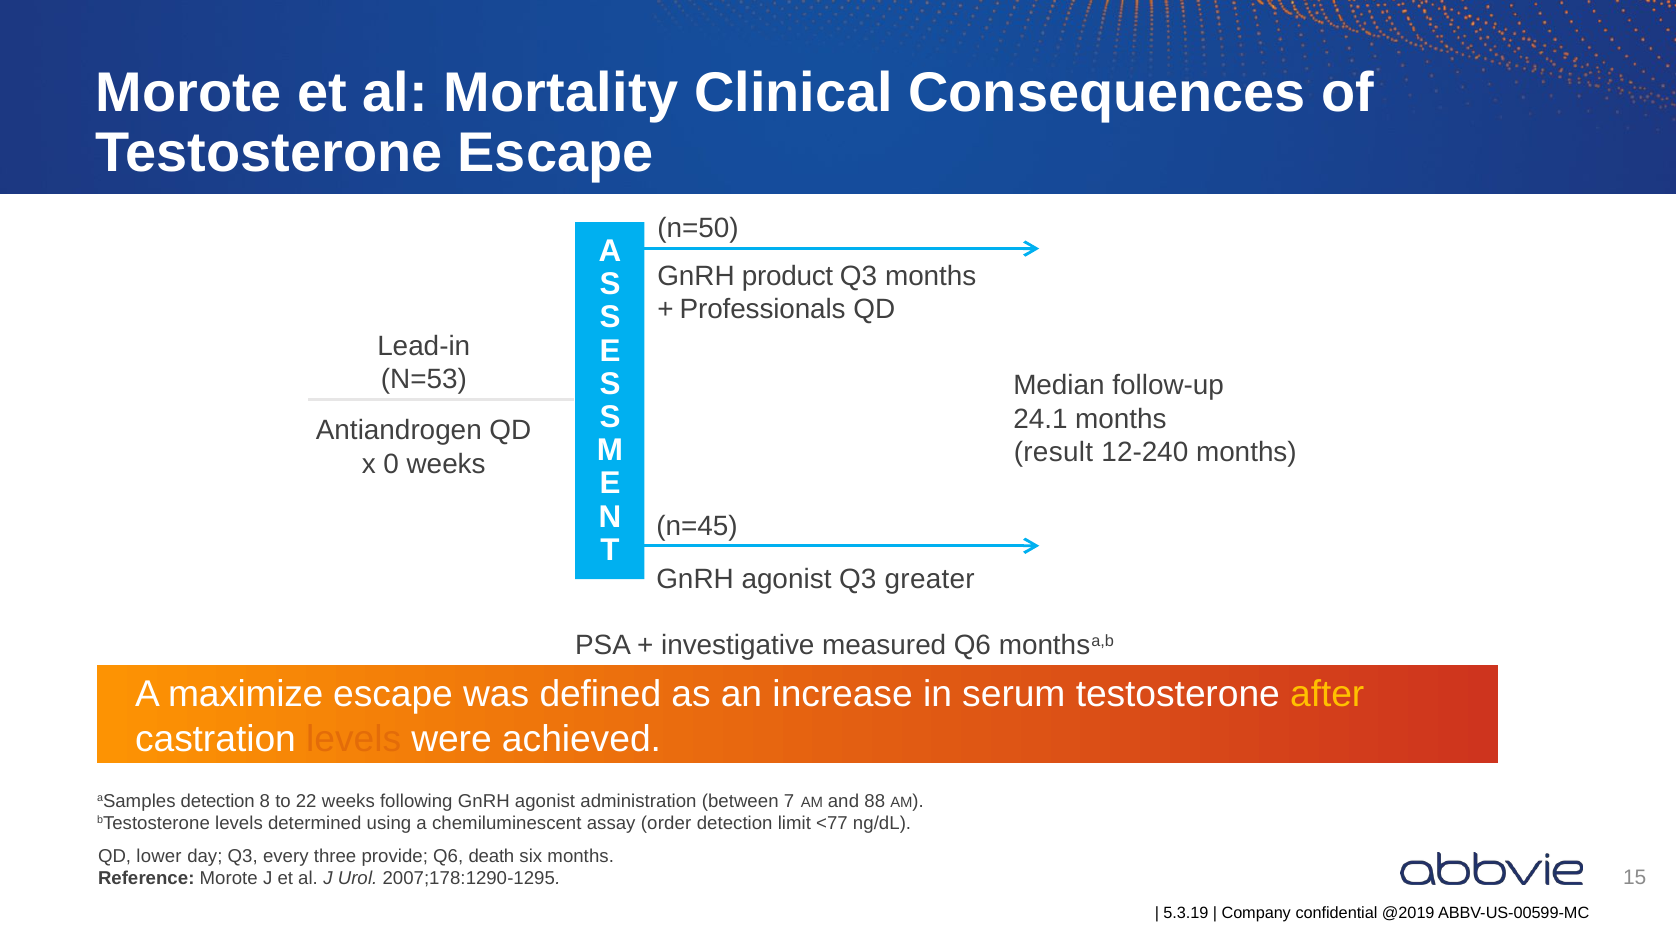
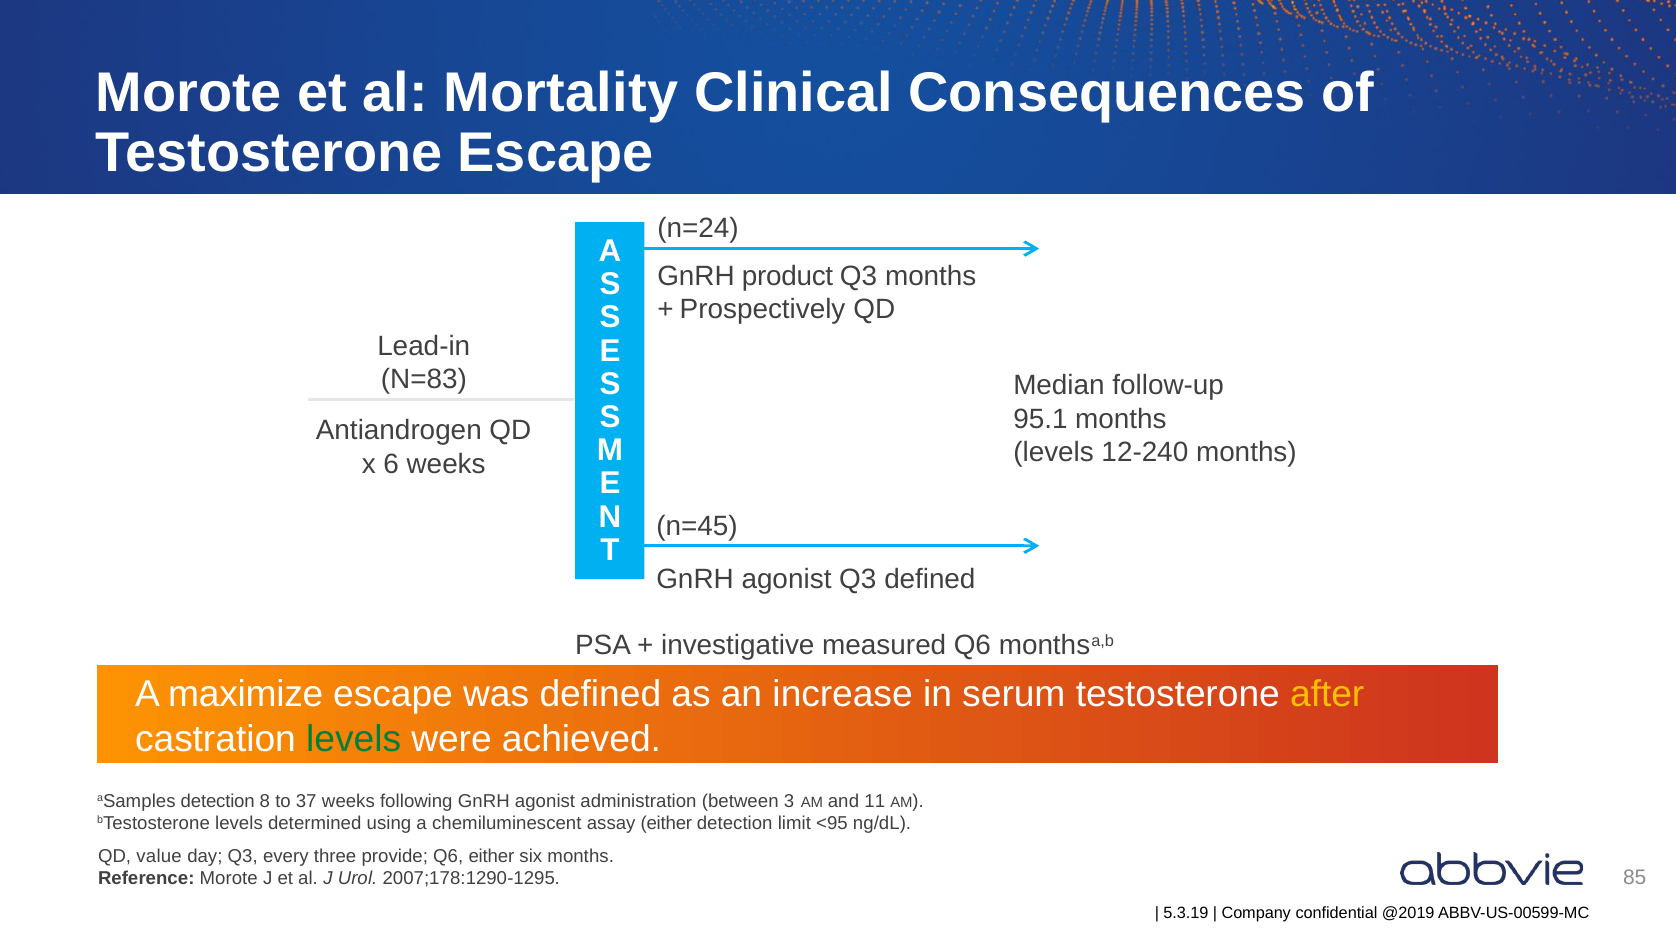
n=50: n=50 -> n=24 (698, 228)
Professionals: Professionals -> Prospectively (763, 309)
N=53: N=53 -> N=83 (424, 380)
24.1: 24.1 -> 95.1 (1040, 419)
result: result -> levels (1054, 453)
0: 0 -> 6 (391, 464)
Q3 greater: greater -> defined (930, 579)
levels colour: orange -> green (354, 739)
22: 22 -> 37 (306, 801)
7: 7 -> 3 (789, 801)
88: 88 -> 11 (875, 801)
assay order: order -> either (666, 823)
<77: <77 -> <95 (832, 823)
lower: lower -> value (159, 856)
Q6 death: death -> either (491, 856)
15: 15 -> 85 (1635, 877)
